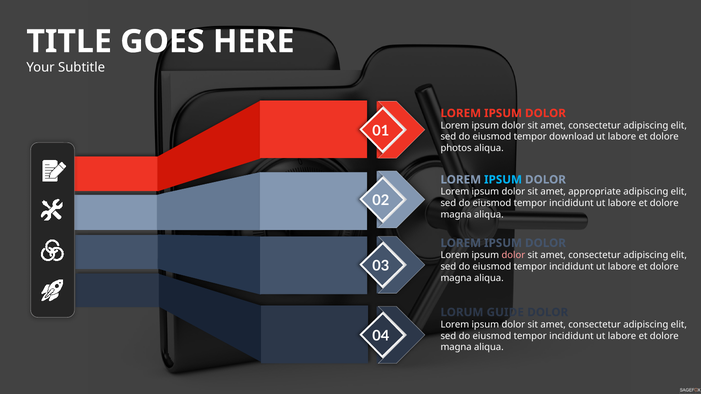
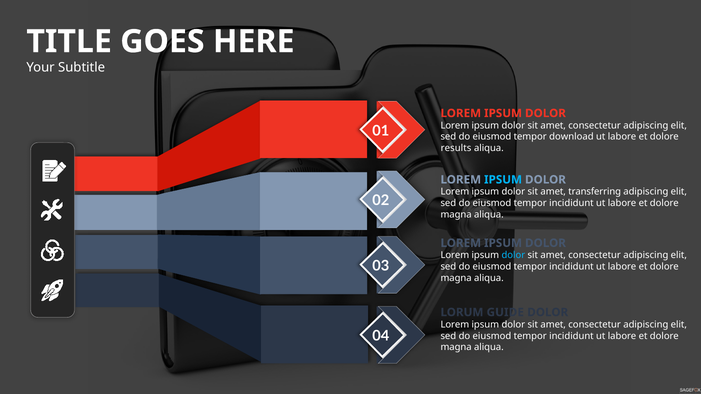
photos: photos -> results (456, 148)
appropriate: appropriate -> transferring (595, 192)
dolor colour: pink -> light blue (513, 255)
